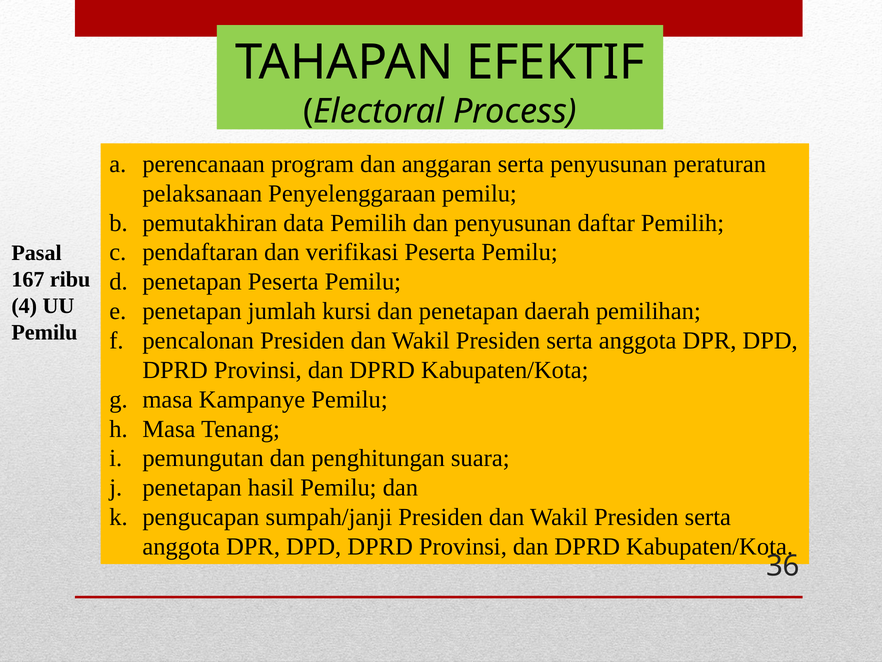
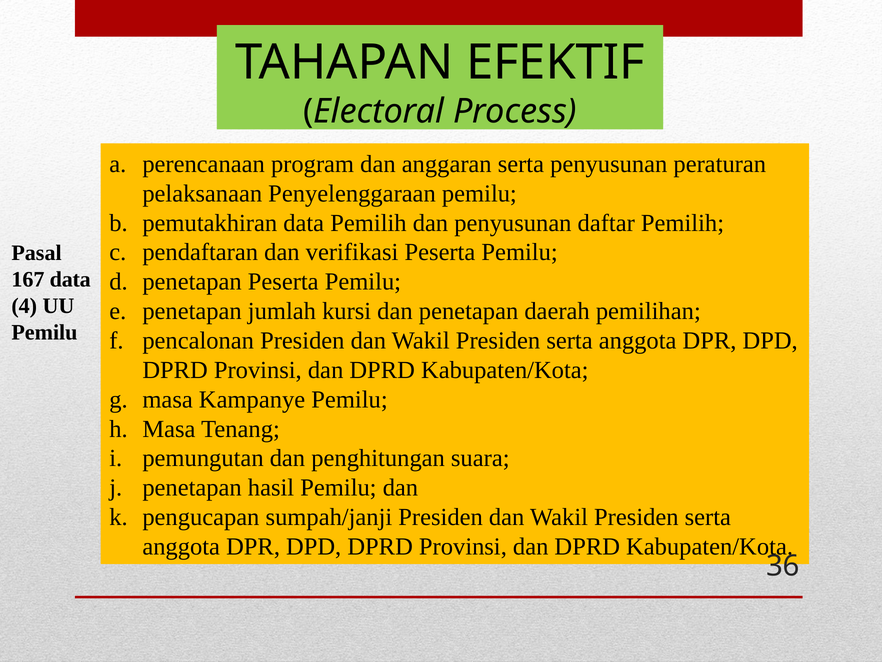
167 ribu: ribu -> data (70, 279)
